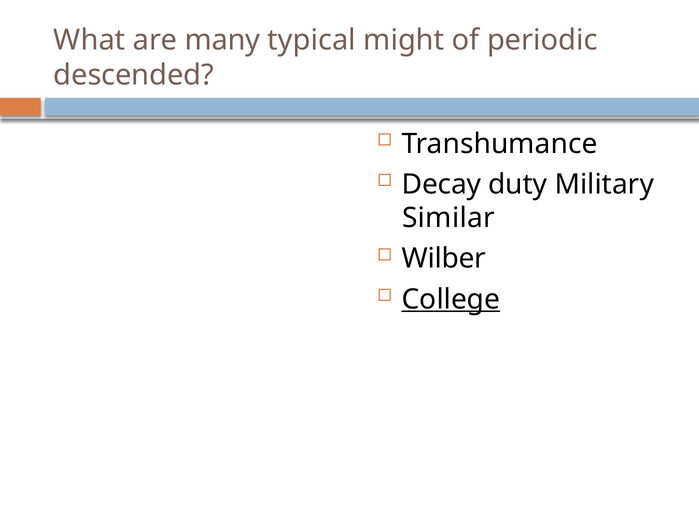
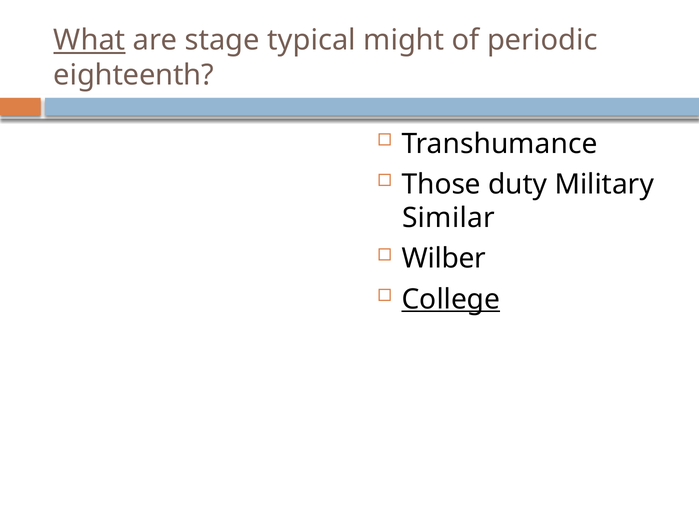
What underline: none -> present (89, 40)
many: many -> stage (222, 40)
descended: descended -> eighteenth (134, 75)
Decay: Decay -> Those (441, 184)
